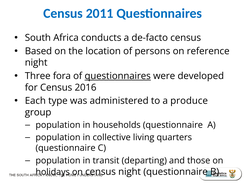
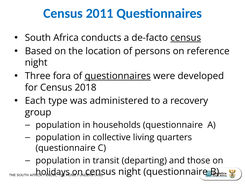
census underline: none -> present (186, 38)
2016: 2016 -> 2018 (86, 87)
produce: produce -> recovery (189, 101)
